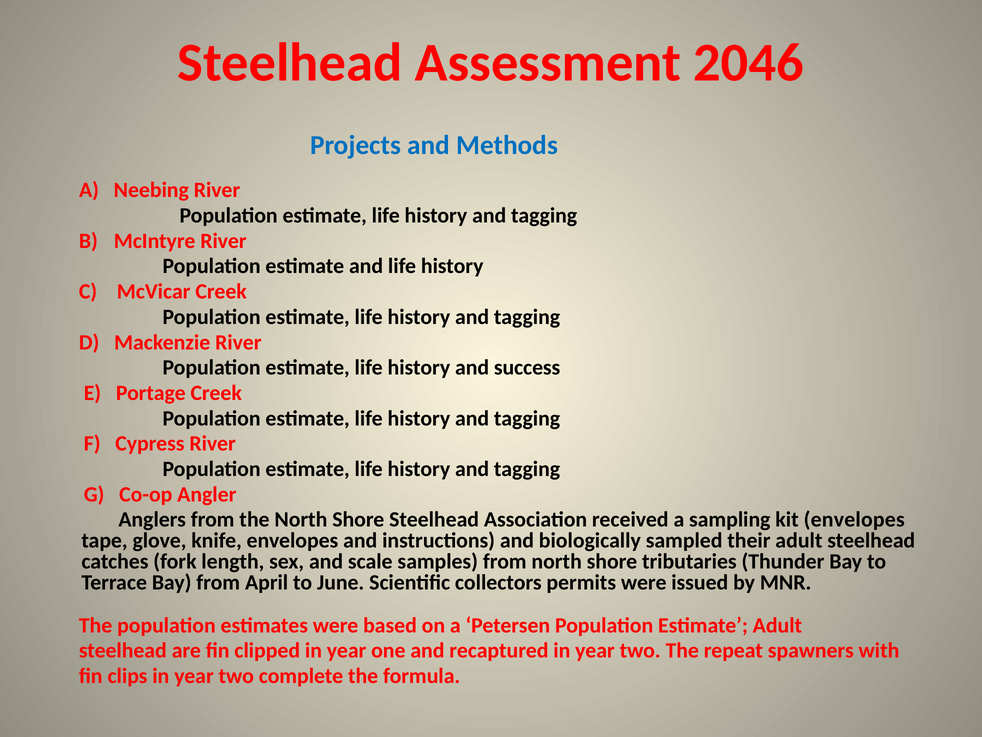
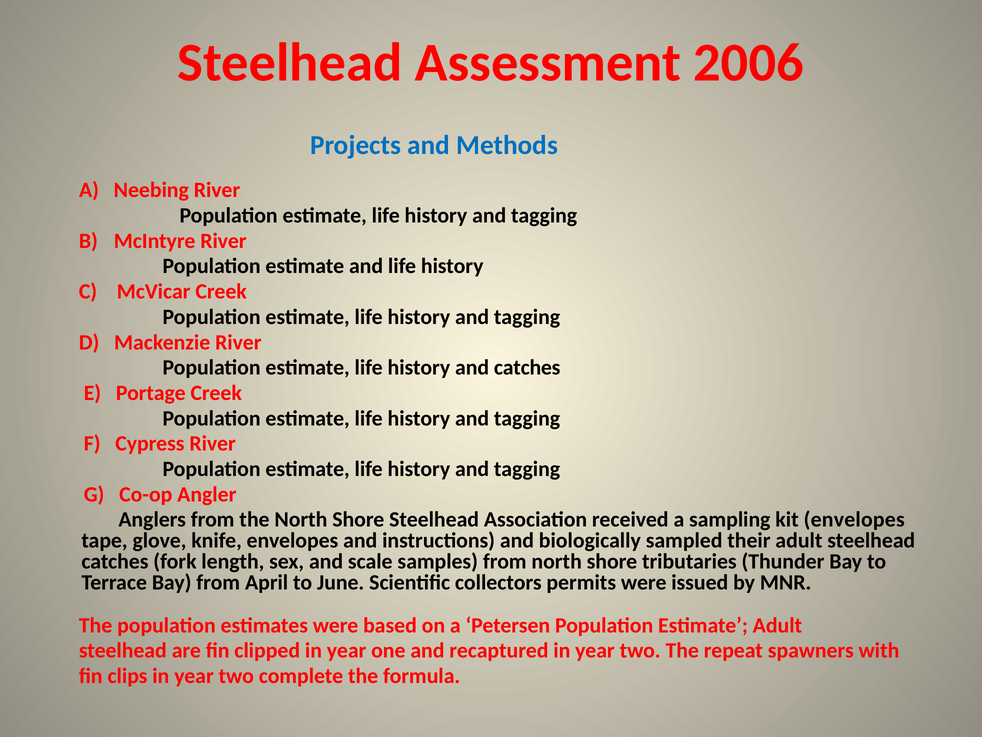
2046: 2046 -> 2006 (749, 63)
and success: success -> catches (527, 367)
